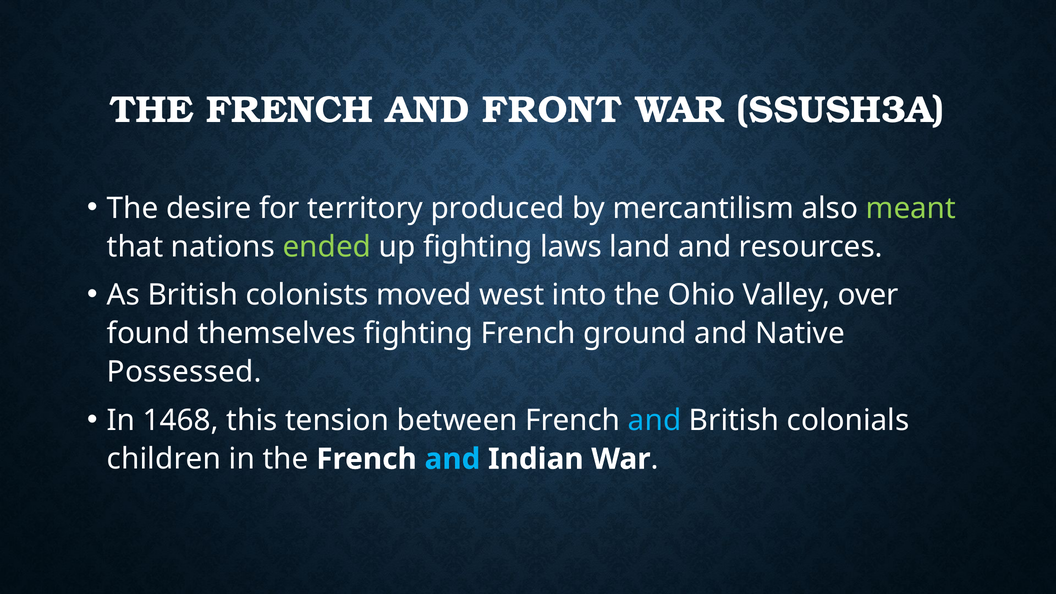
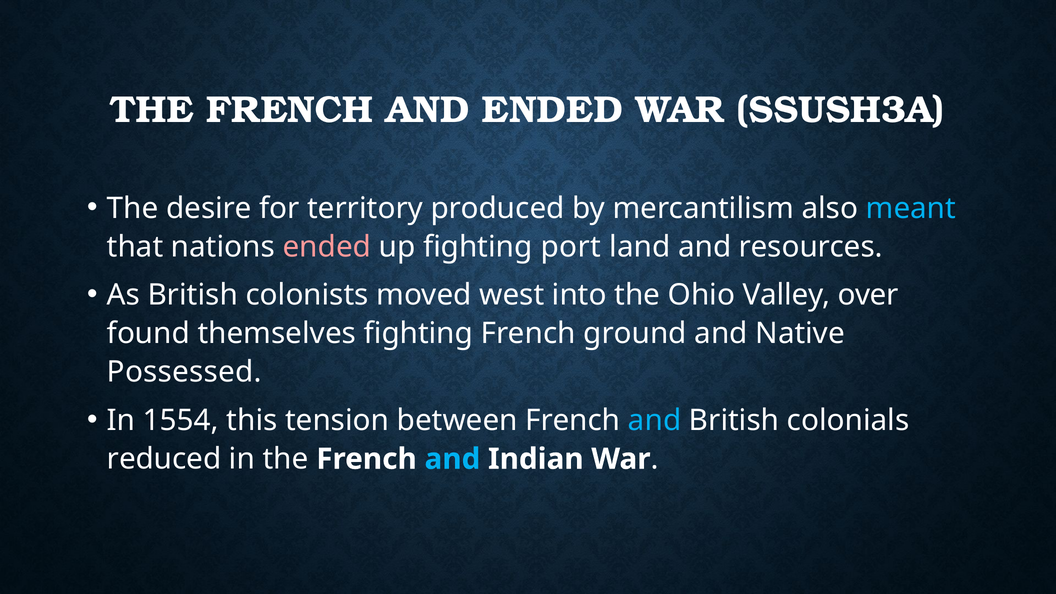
AND FRONT: FRONT -> ENDED (552, 110)
meant colour: light green -> light blue (911, 208)
ended colour: light green -> pink (327, 247)
laws: laws -> port (571, 247)
1468: 1468 -> 1554 (181, 421)
children: children -> reduced (164, 459)
